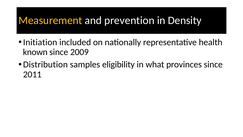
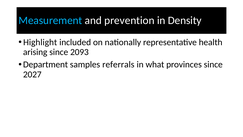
Measurement colour: yellow -> light blue (50, 20)
Initiation: Initiation -> Highlight (40, 42)
known: known -> arising (35, 52)
2009: 2009 -> 2093 (79, 52)
Distribution: Distribution -> Department (46, 64)
eligibility: eligibility -> referrals (118, 64)
2011: 2011 -> 2027 (32, 74)
